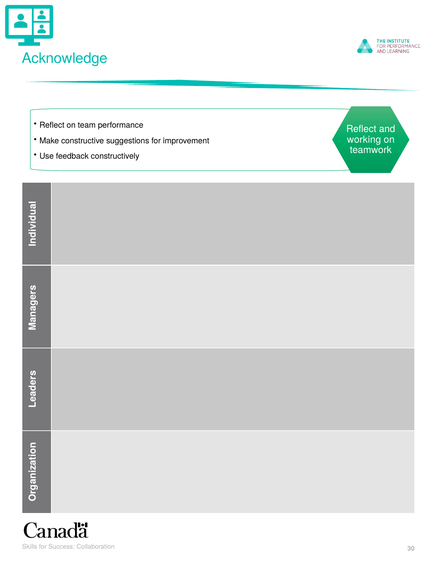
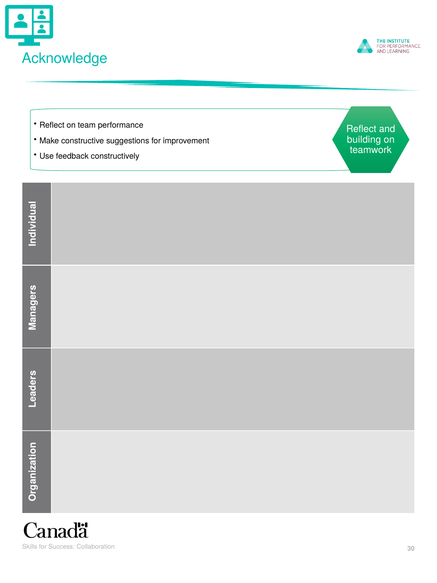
working: working -> building (364, 140)
